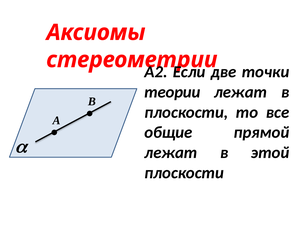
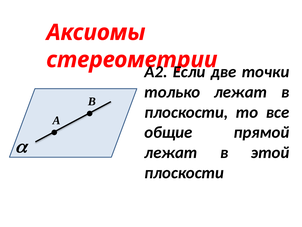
теории: теории -> только (172, 92)
